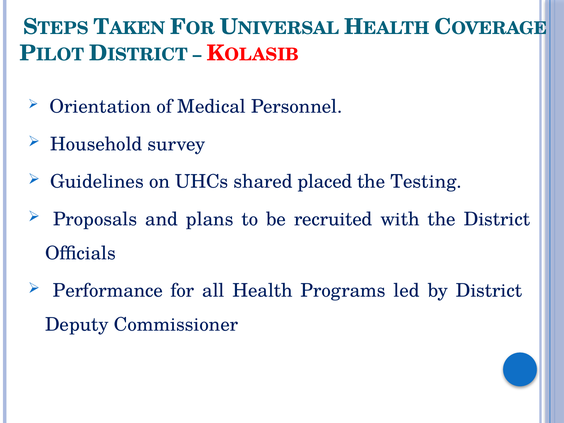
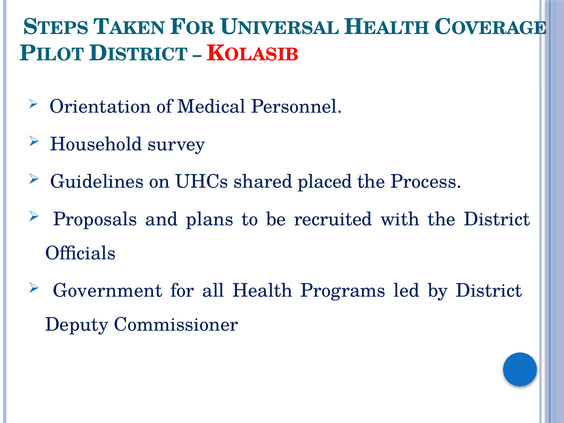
Testing: Testing -> Process (426, 182)
Performance: Performance -> Government (108, 291)
